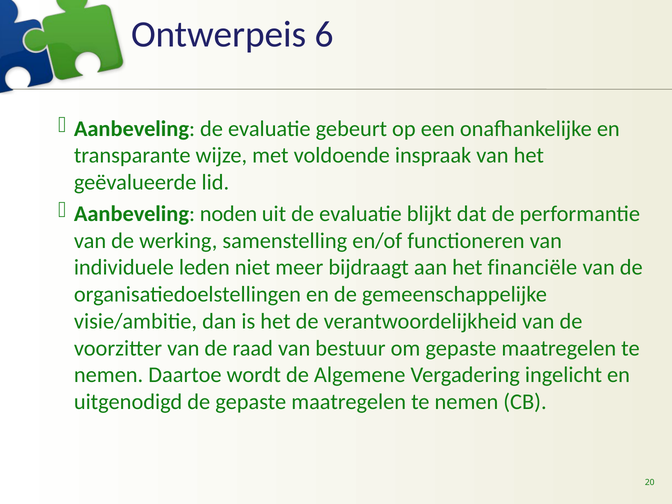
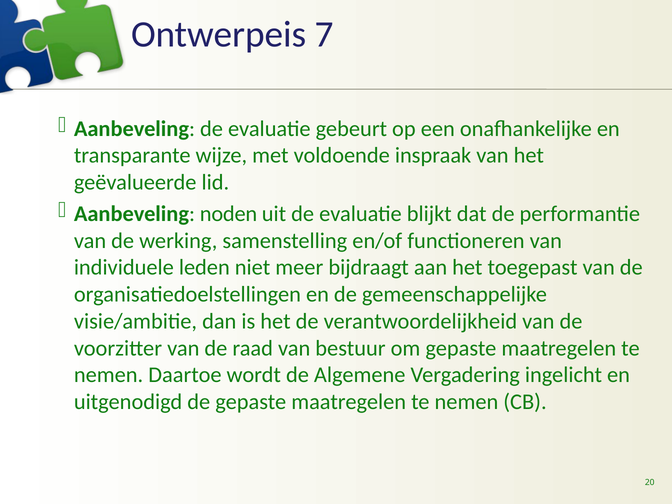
6: 6 -> 7 (324, 34)
financiële: financiële -> toegepast (533, 267)
